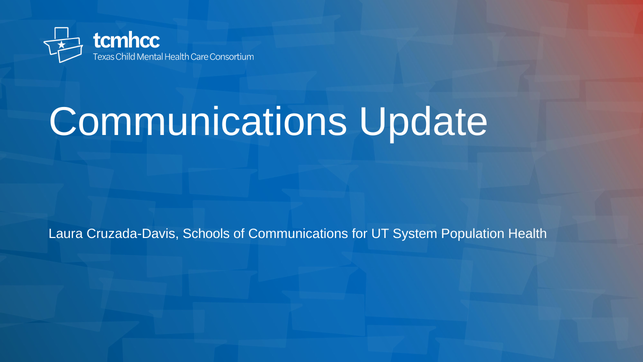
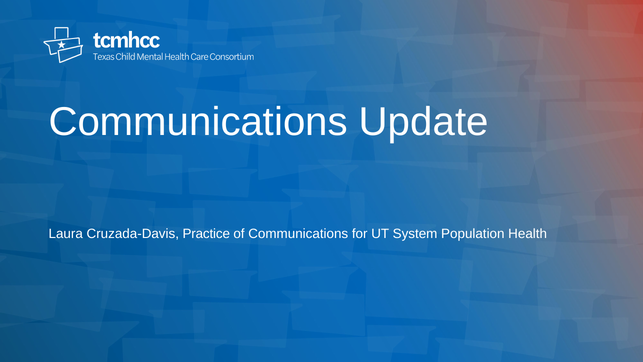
Schools: Schools -> Practice (206, 234)
